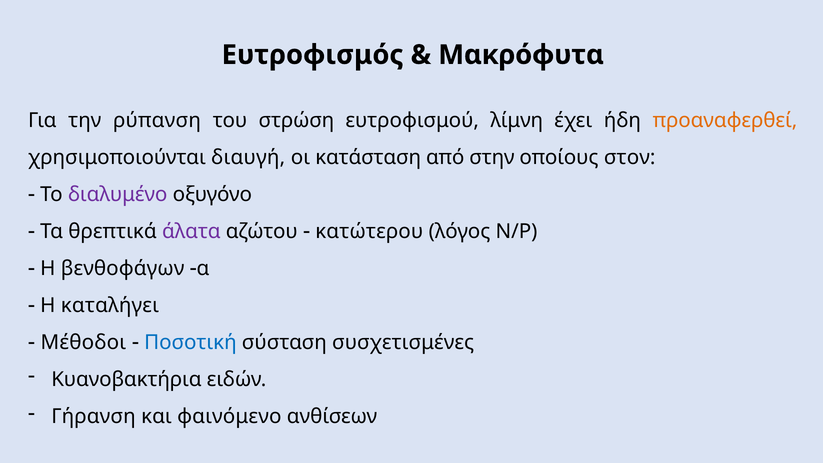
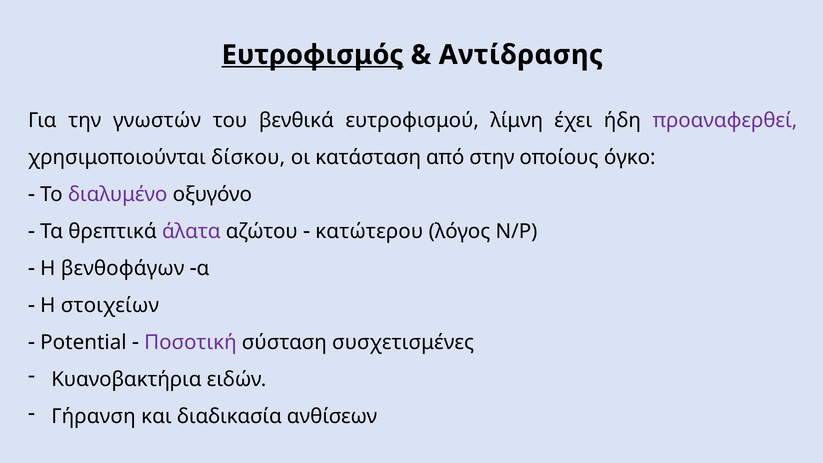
Ευτροφισμός underline: none -> present (313, 55)
Μακρόφυτα: Μακρόφυτα -> Αντίδρασης (521, 55)
ρύπανση: ρύπανση -> γνωστών (157, 120)
στρώση: στρώση -> βενθικά (296, 120)
προαναφερθεί colour: orange -> purple (725, 120)
διαυγή: διαυγή -> δίσκου (248, 157)
στον: στον -> όγκο (630, 157)
καταλήγει: καταλήγει -> στοιχείων (110, 305)
Μέθοδοι: Μέθοδοι -> Potential (83, 342)
Ποσοτική colour: blue -> purple (190, 342)
φαινόμενο: φαινόμενο -> διαδικασία (229, 417)
